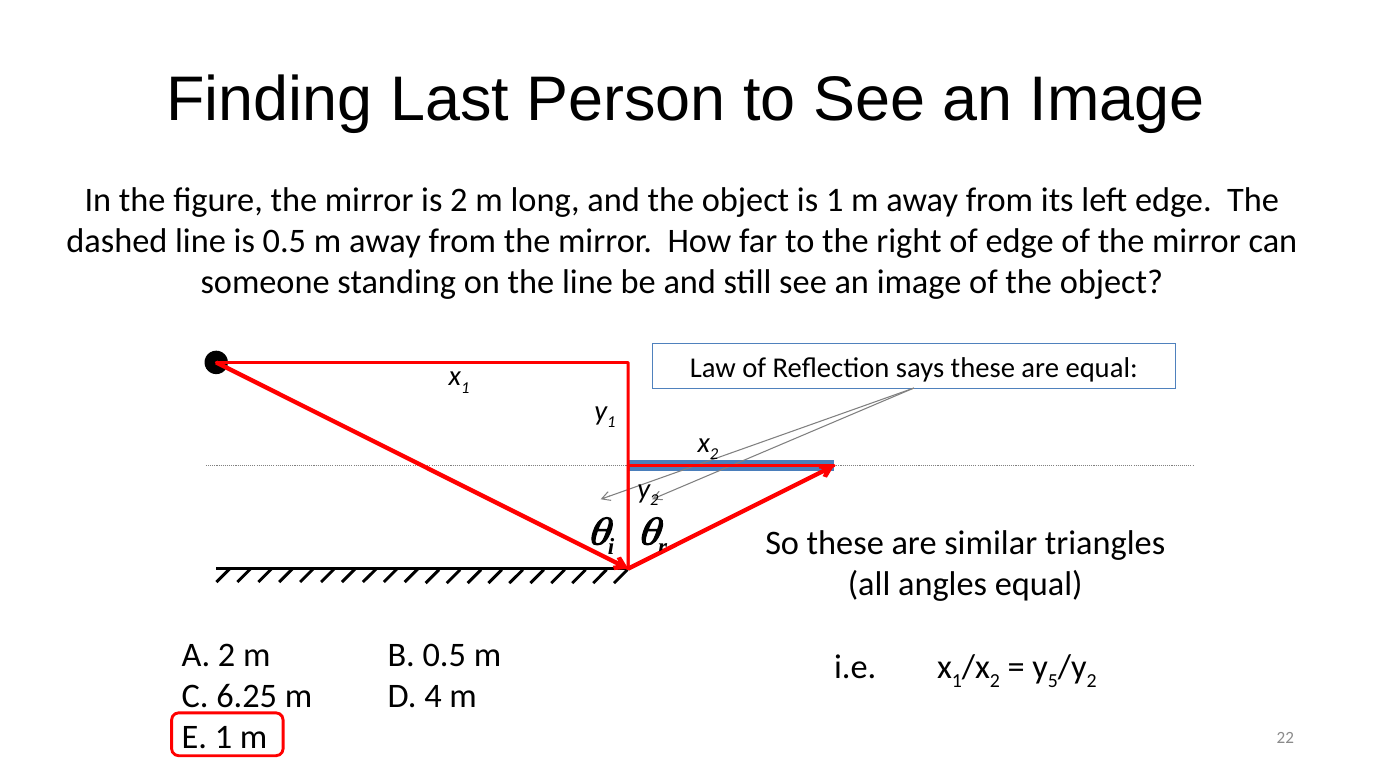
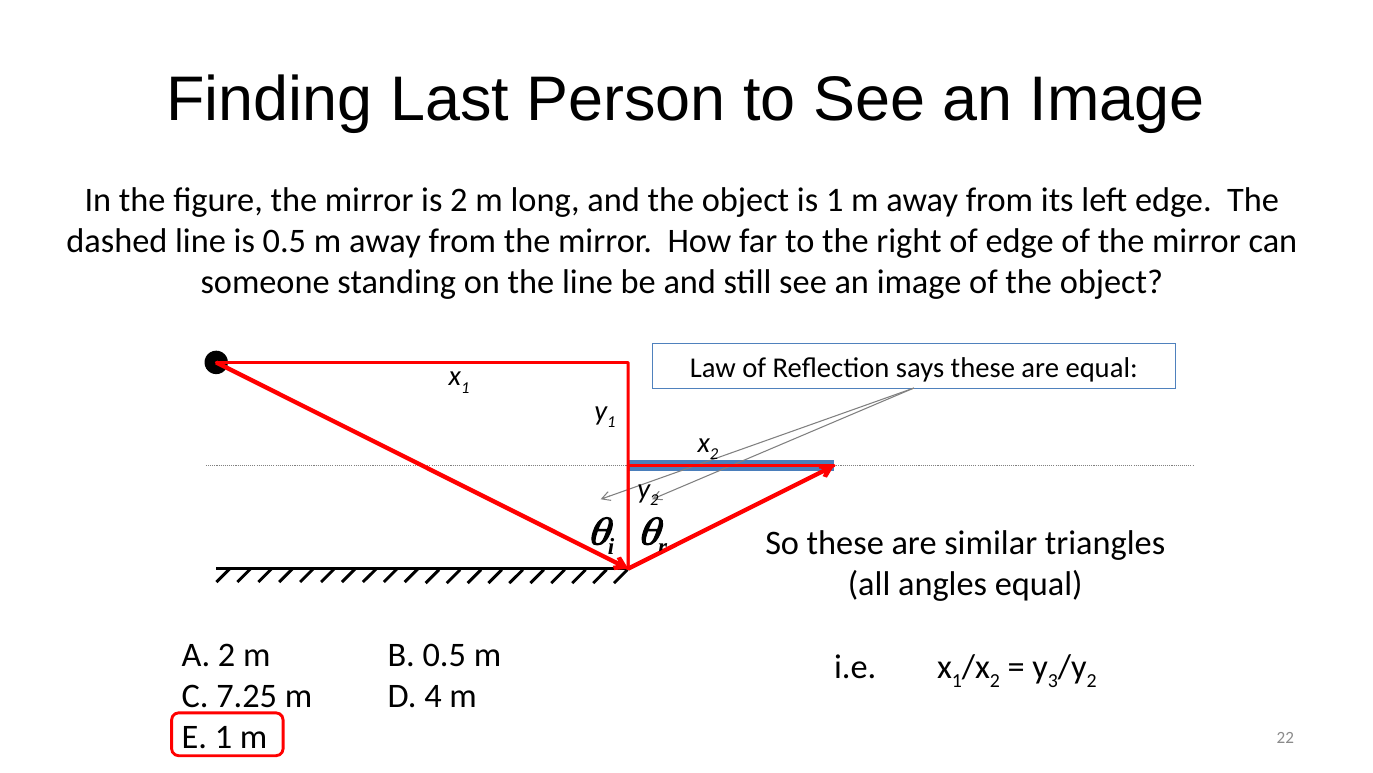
5: 5 -> 3 (1053, 680)
6.25: 6.25 -> 7.25 (247, 696)
